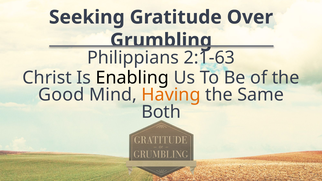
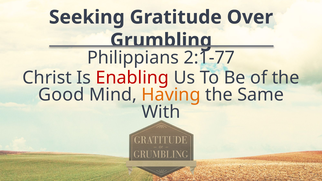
2:1-63: 2:1-63 -> 2:1-77 (209, 58)
Enabling colour: black -> red (132, 78)
Both: Both -> With (161, 112)
